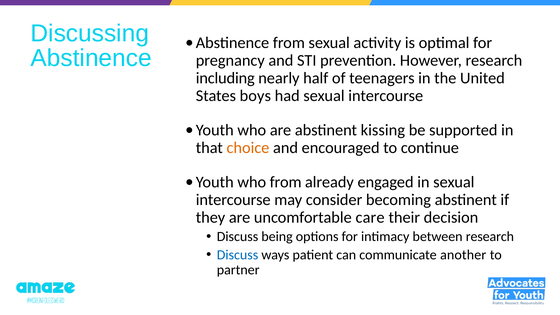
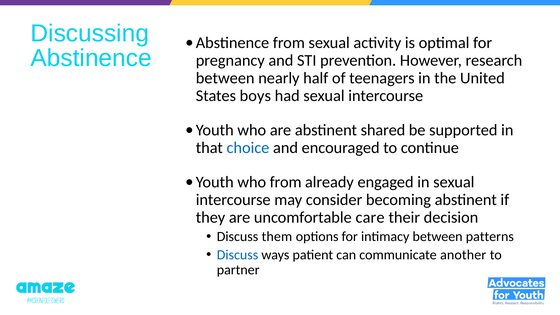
including: including -> between (225, 78)
kissing: kissing -> shared (383, 130)
choice colour: orange -> blue (248, 148)
being: being -> them (277, 237)
between research: research -> patterns (490, 237)
